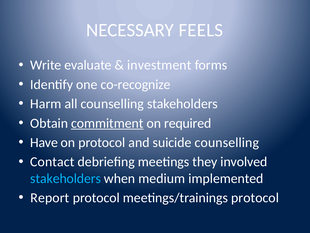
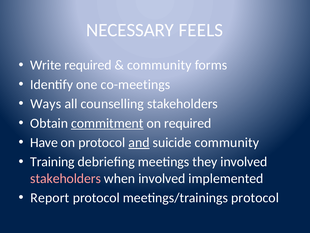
Write evaluate: evaluate -> required (88, 65)
investment: investment -> community (159, 65)
co-recognize: co-recognize -> co-meetings (135, 84)
Harm: Harm -> Ways (46, 104)
and underline: none -> present (139, 142)
suicide counselling: counselling -> community (227, 142)
Contact: Contact -> Training (52, 162)
stakeholders colour: light blue -> pink (66, 178)
when medium: medium -> involved (162, 178)
